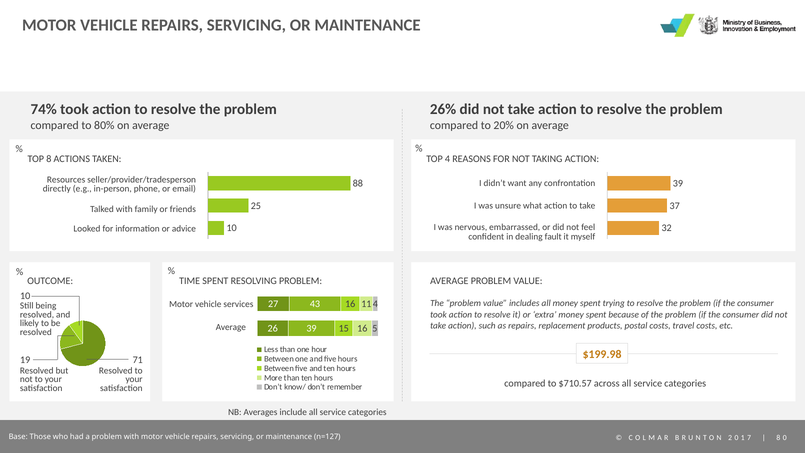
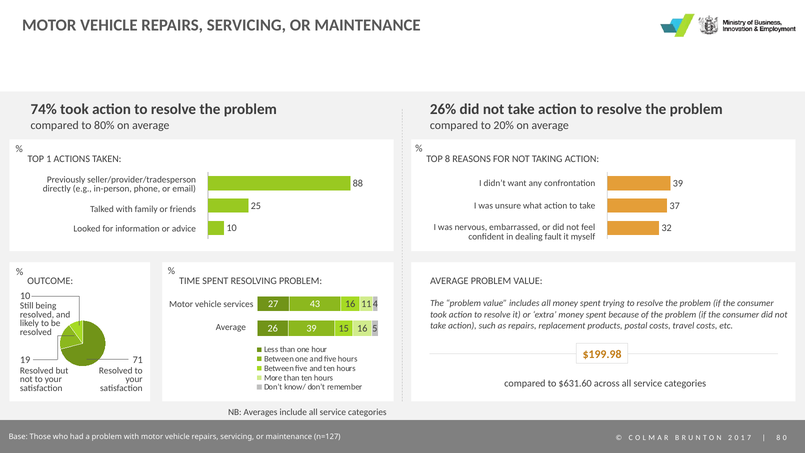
TOP 8: 8 -> 1 (49, 159)
TOP 4: 4 -> 8 (448, 159)
Resources: Resources -> Previously (66, 180)
$710.57: $710.57 -> $631.60 (575, 383)
